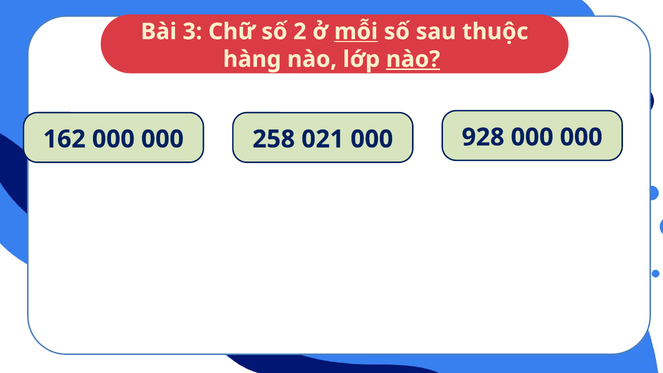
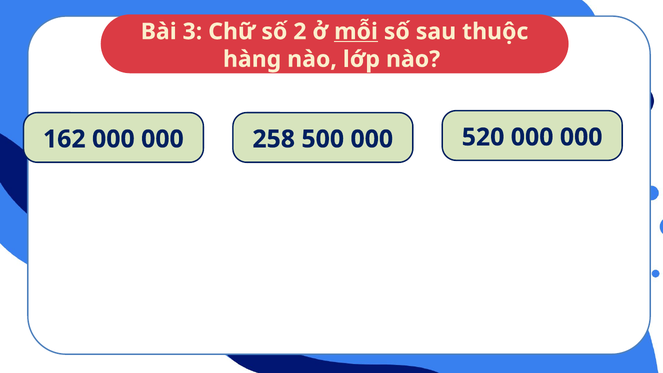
nào underline: present -> none (413, 59)
021: 021 -> 500 (323, 139)
928: 928 -> 520 (483, 137)
